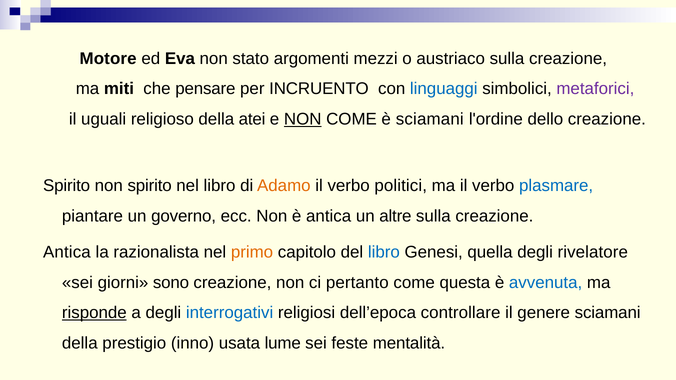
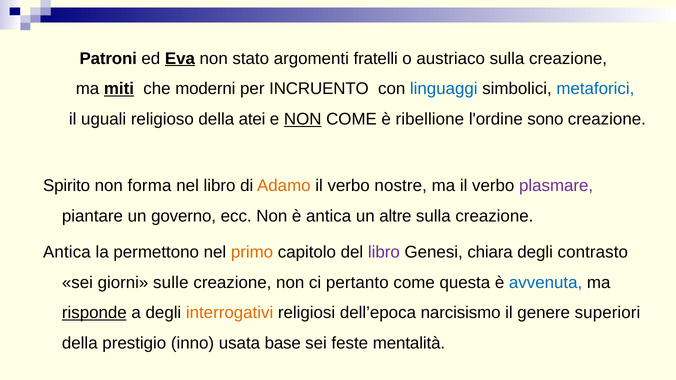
Motore: Motore -> Patroni (108, 58)
Eva underline: none -> present (180, 58)
mezzi: mezzi -> fratelli (376, 58)
miti underline: none -> present (119, 89)
pensare: pensare -> moderni (205, 89)
metaforici colour: purple -> blue (595, 89)
è sciamani: sciamani -> ribellione (430, 119)
dello: dello -> sono (545, 119)
non spirito: spirito -> forma (149, 186)
politici: politici -> nostre (401, 186)
plasmare colour: blue -> purple (556, 186)
razionalista: razionalista -> permettono (156, 252)
libro colour: blue -> purple (384, 252)
quella: quella -> chiara (490, 252)
rivelatore: rivelatore -> contrasto (593, 252)
sono: sono -> sulle (171, 283)
interrogativi colour: blue -> orange (230, 313)
controllare: controllare -> narcisismo (461, 313)
genere sciamani: sciamani -> superiori (608, 313)
lume: lume -> base (283, 344)
